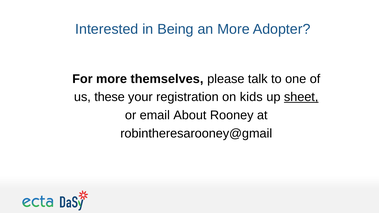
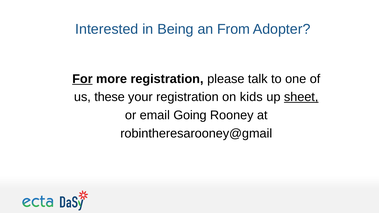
an More: More -> From (234, 29)
For underline: none -> present (82, 79)
more themselves: themselves -> registration (167, 79)
About: About -> Going (190, 115)
